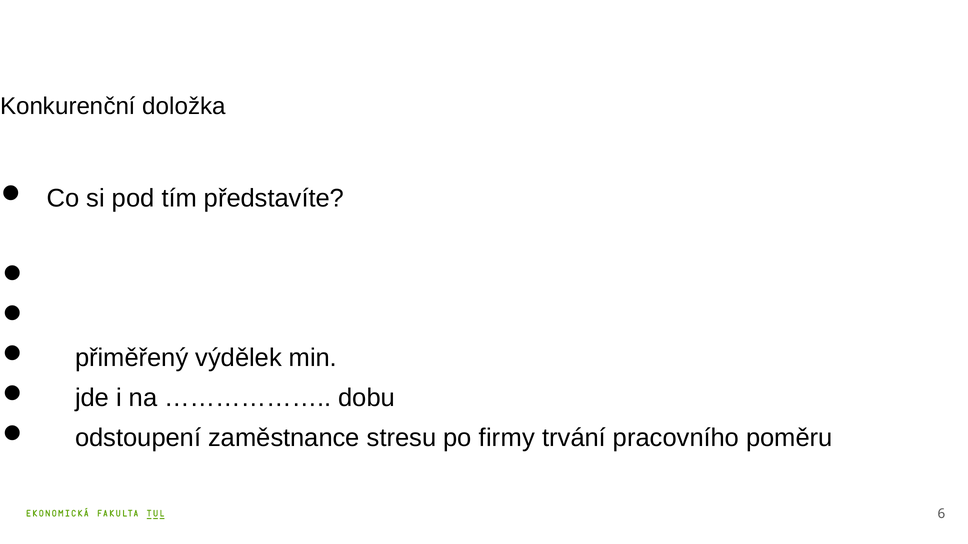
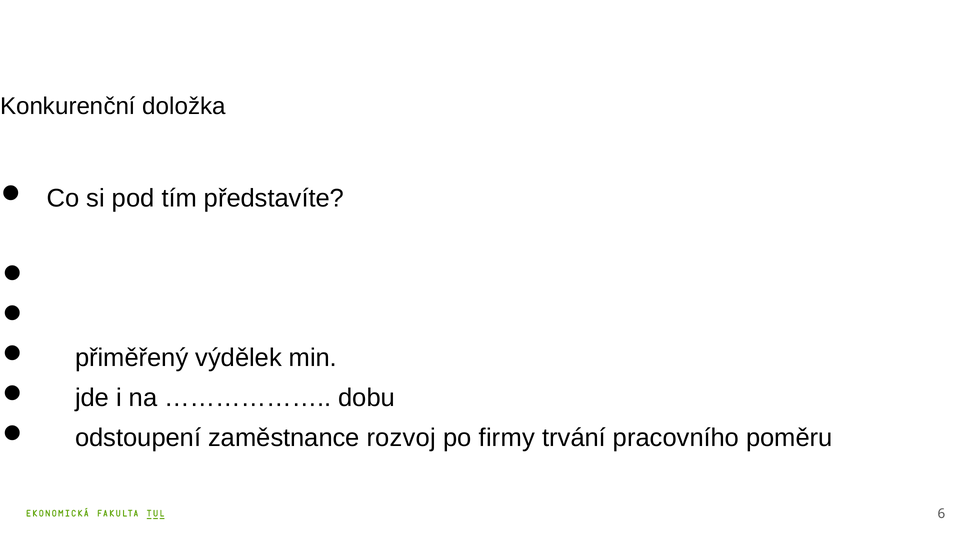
stresu: stresu -> rozvoj (401, 438)
